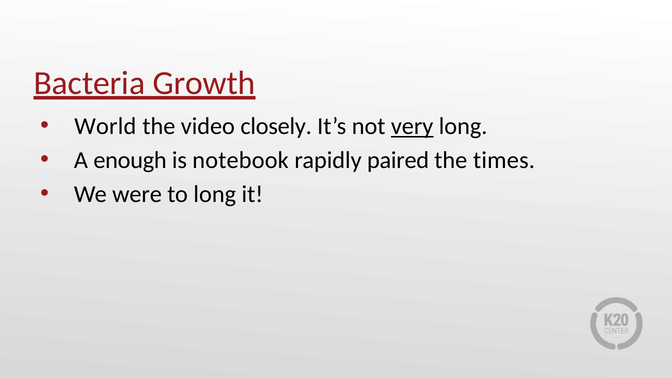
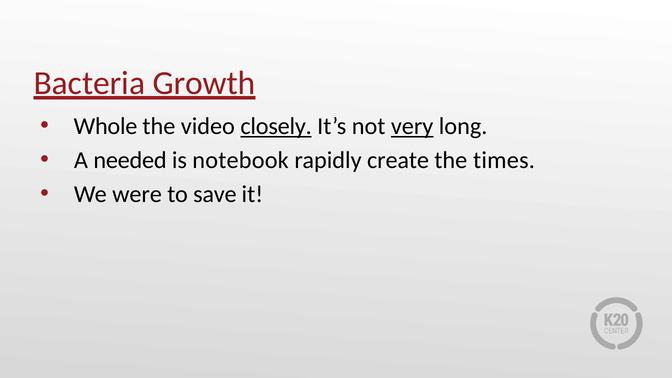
World: World -> Whole (106, 126)
closely underline: none -> present (276, 126)
enough: enough -> needed (130, 160)
paired: paired -> create (398, 160)
to long: long -> save (215, 194)
